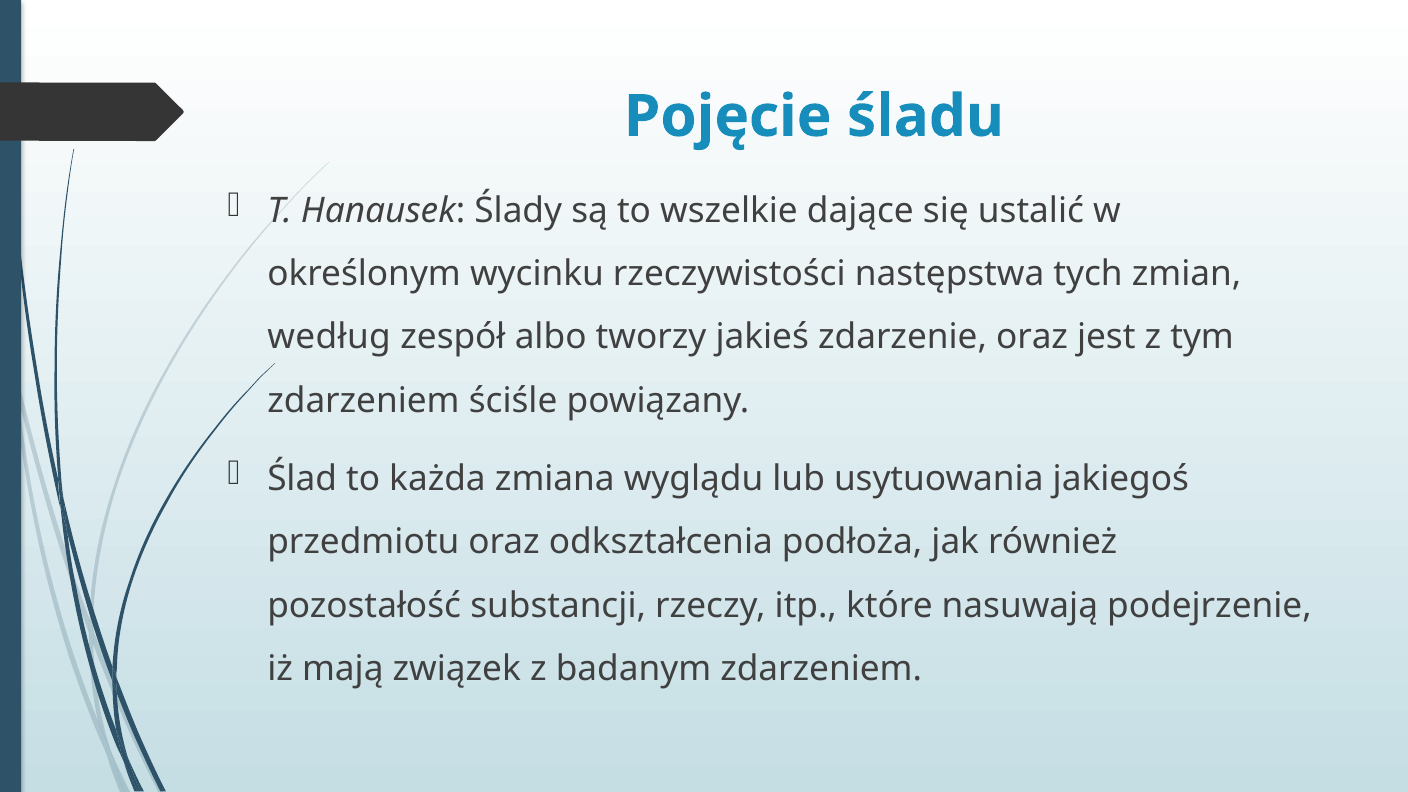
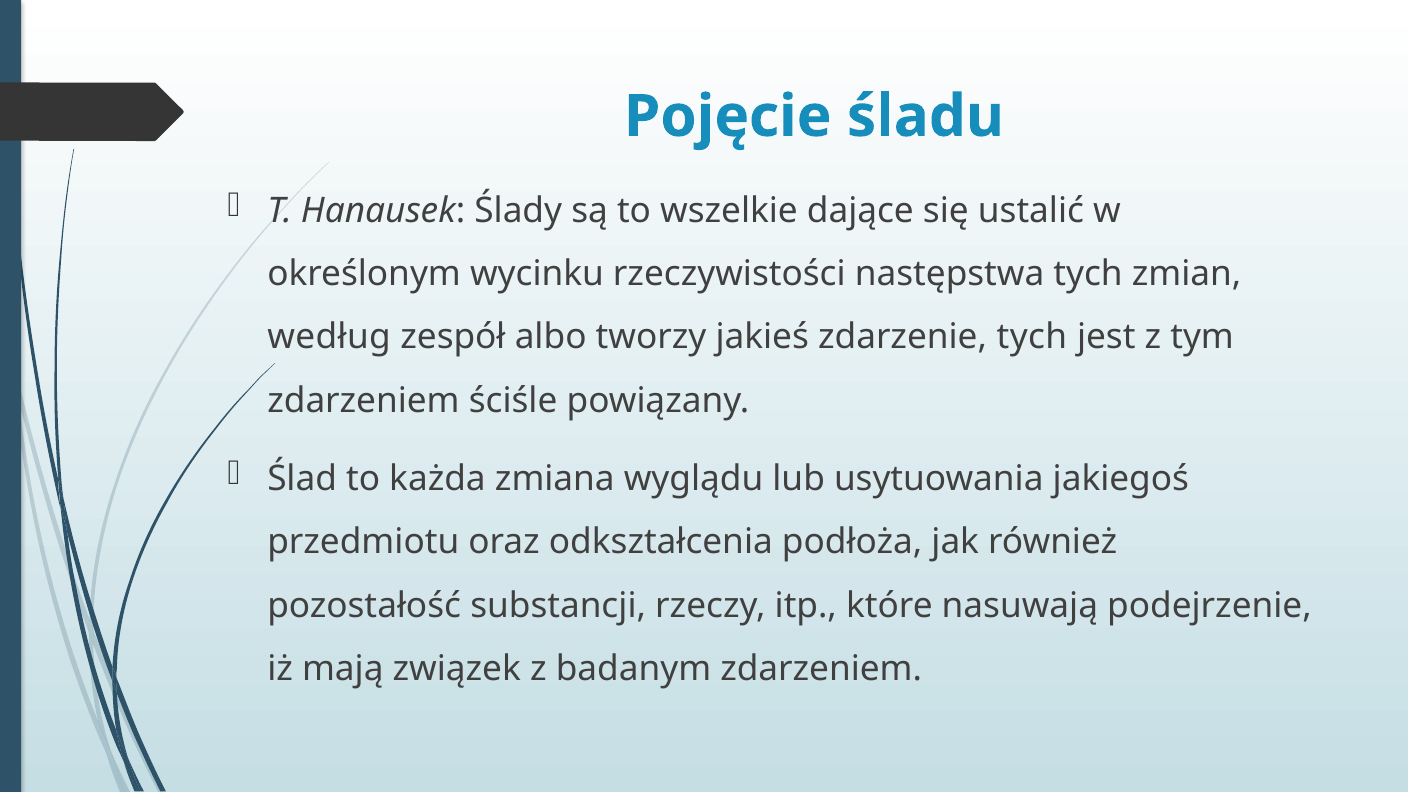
zdarzenie oraz: oraz -> tych (1032, 337)
